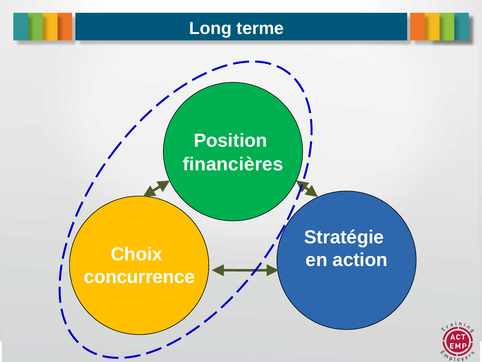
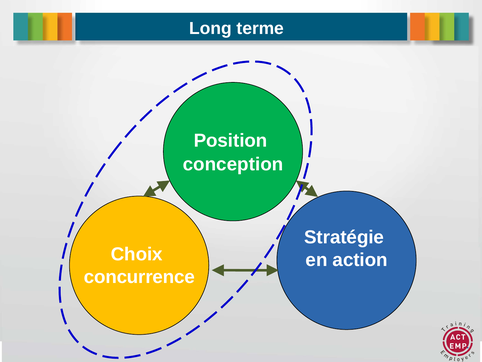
financières: financières -> conception (233, 164)
